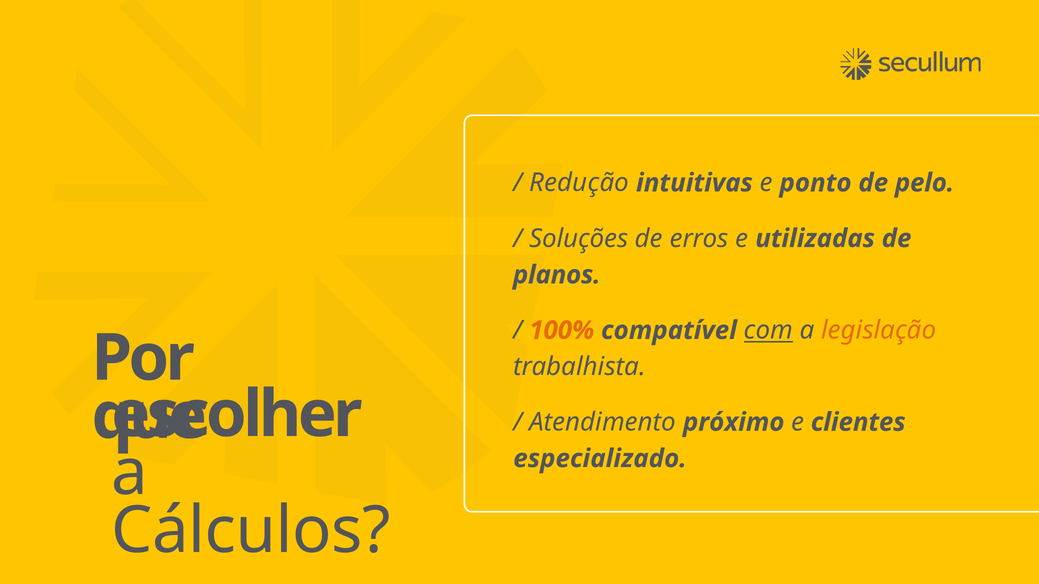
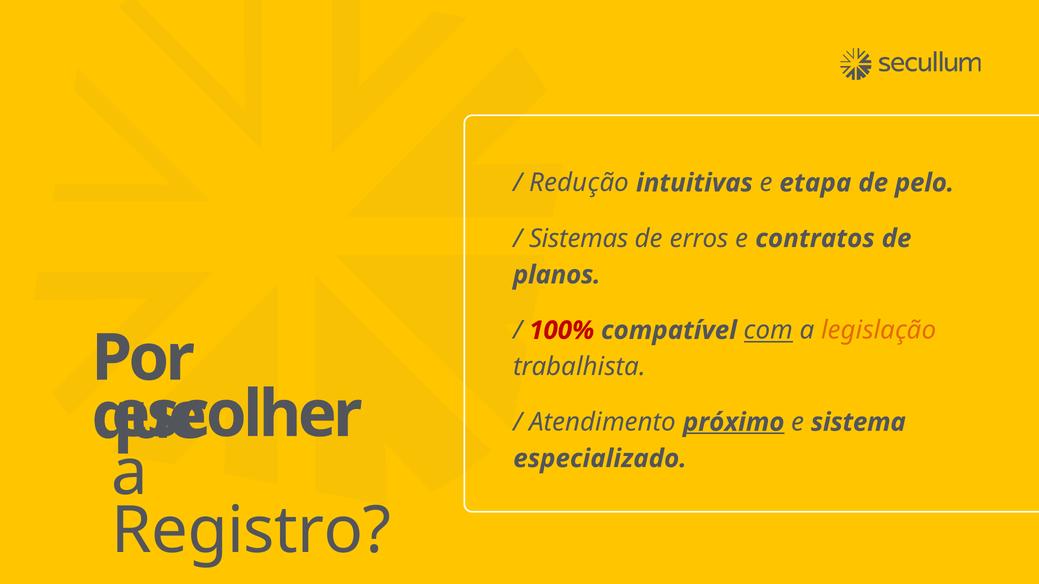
ponto: ponto -> etapa (815, 183)
Soluções: Soluções -> Sistemas (579, 239)
utilizadas: utilizadas -> contratos (815, 239)
100% colour: orange -> red (562, 331)
próximo underline: none -> present (734, 423)
clientes: clientes -> sistema (858, 423)
Cálculos: Cálculos -> Registro (251, 531)
